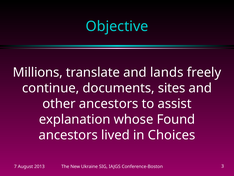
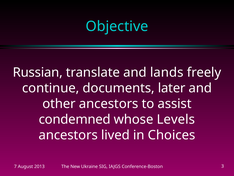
Millions: Millions -> Russian (38, 72)
sites: sites -> later (172, 88)
explanation: explanation -> condemned (75, 119)
Found: Found -> Levels (176, 119)
